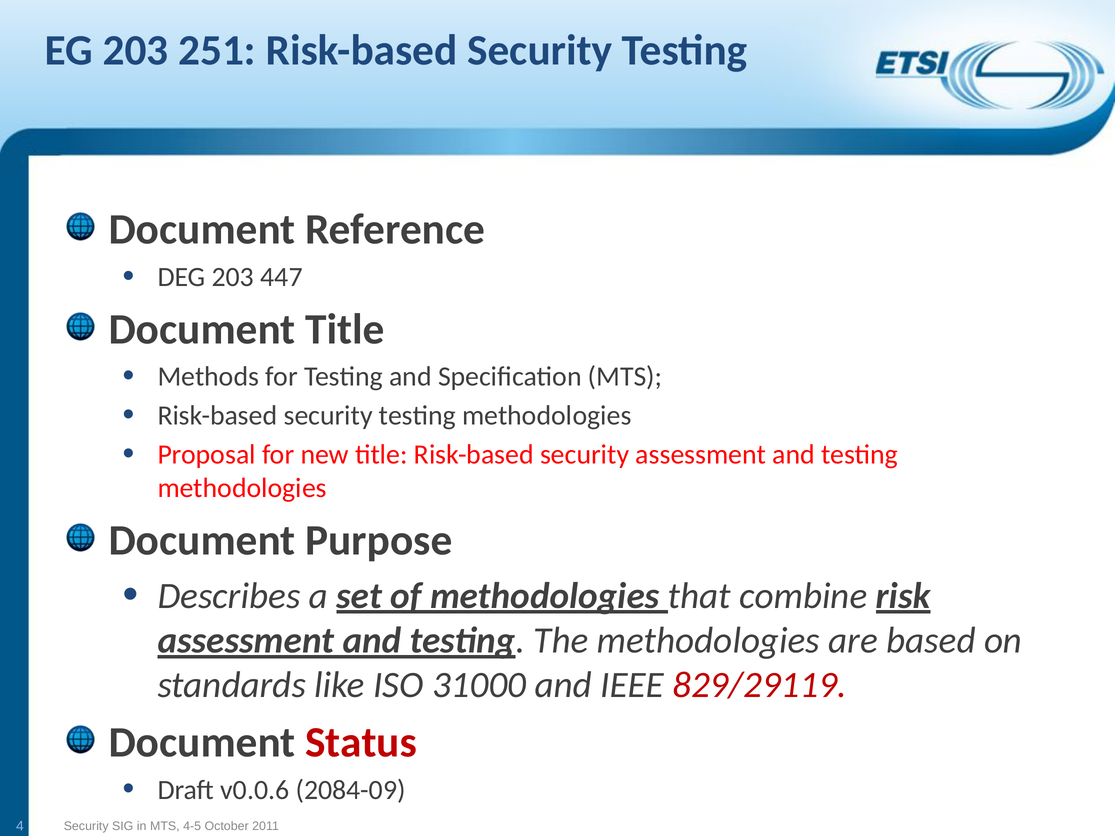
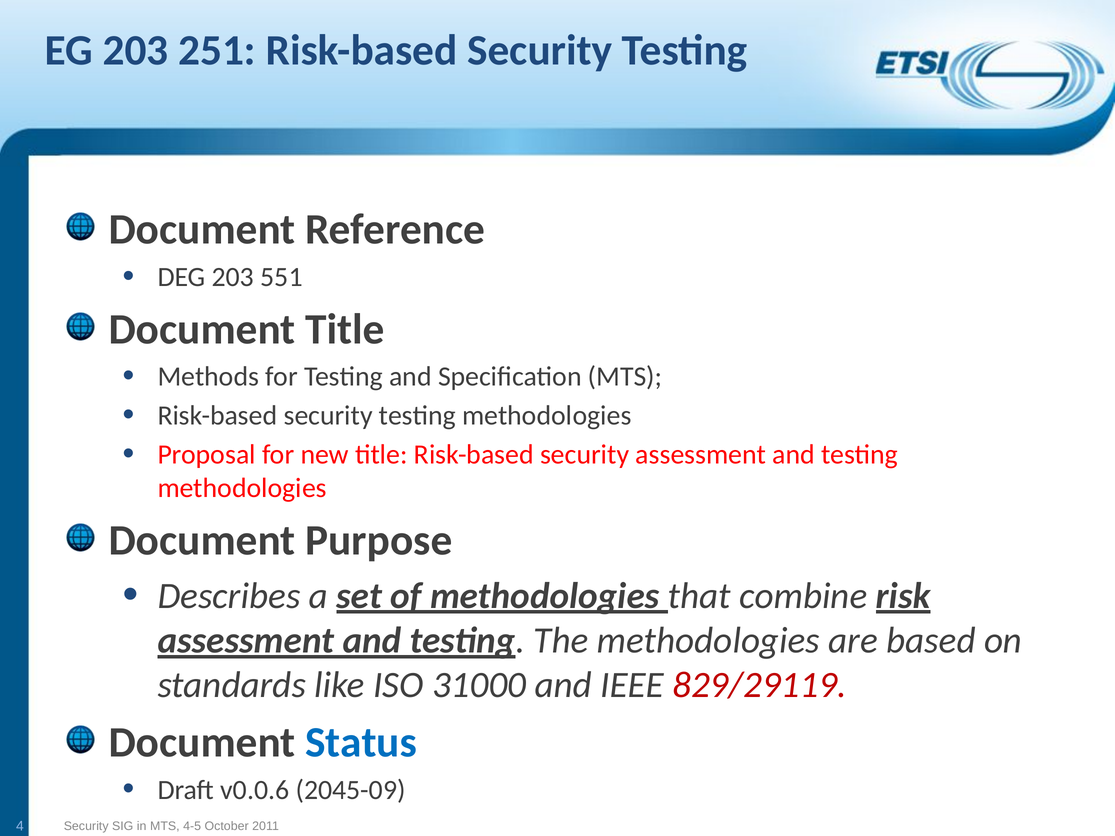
447: 447 -> 551 (281, 277)
Status colour: red -> blue (361, 743)
2084-09: 2084-09 -> 2045-09 (351, 790)
